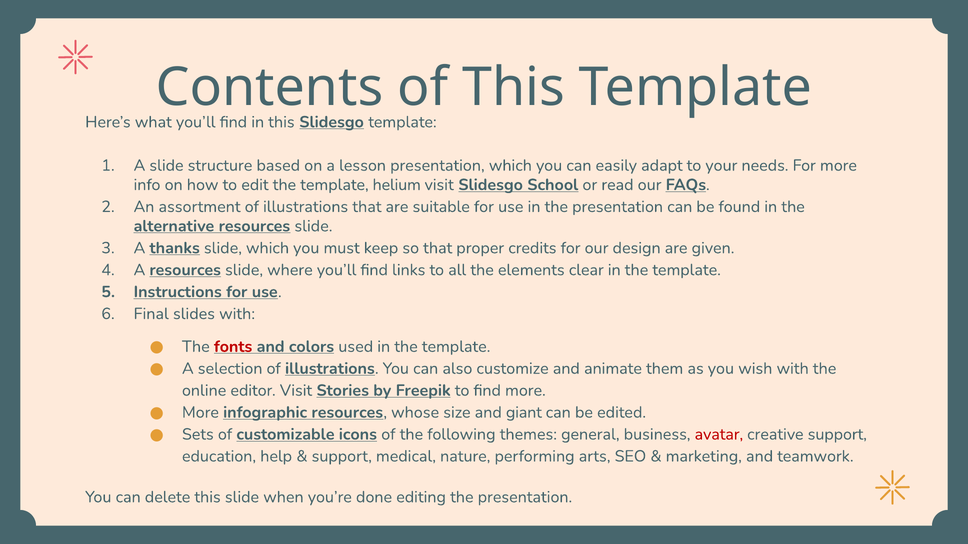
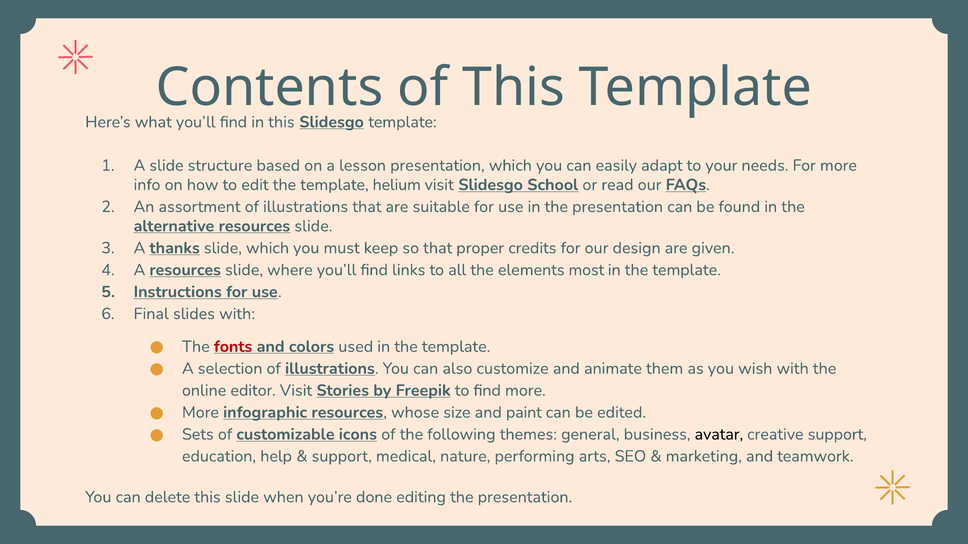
clear: clear -> most (586, 270)
giant: giant -> paint (524, 413)
avatar colour: red -> black (719, 435)
